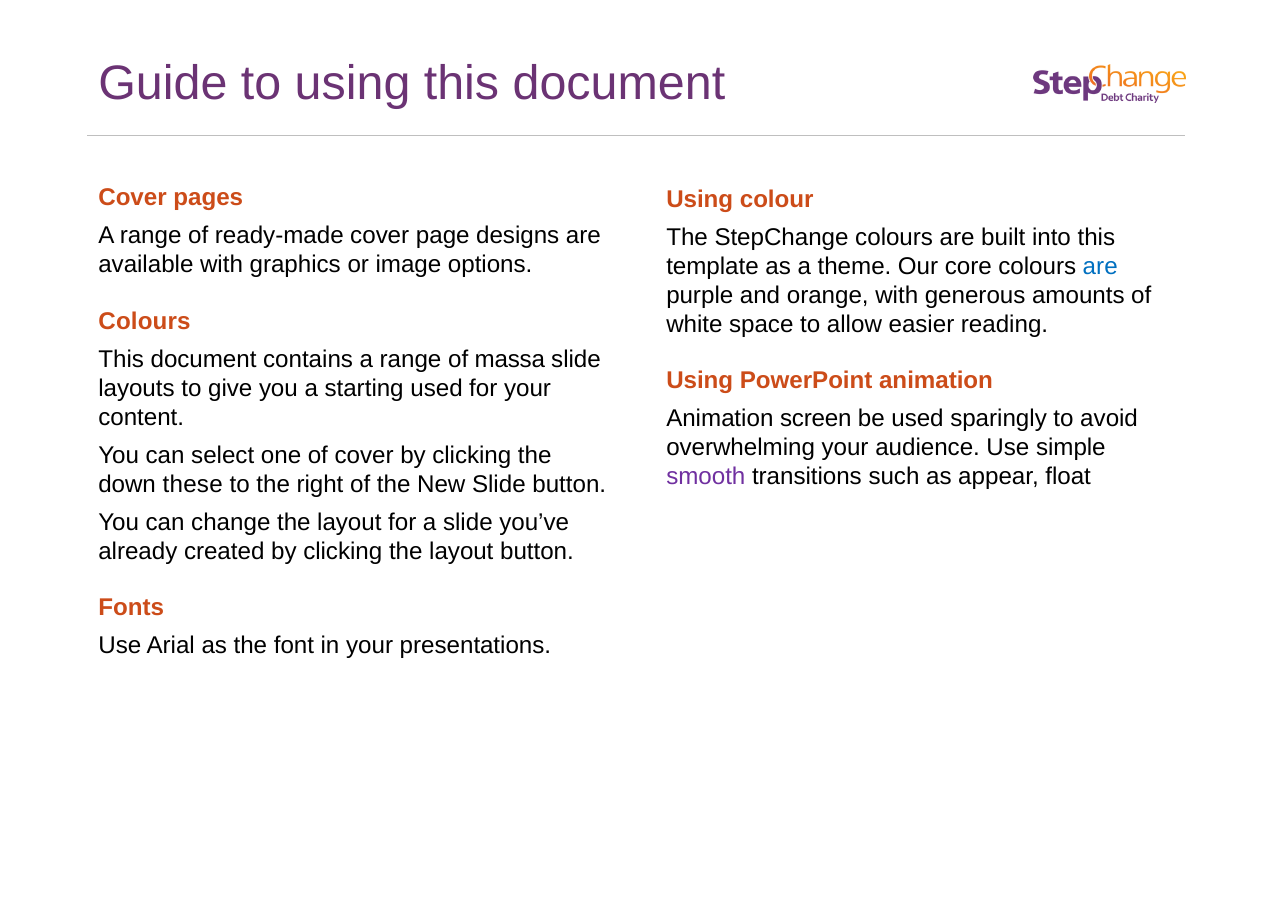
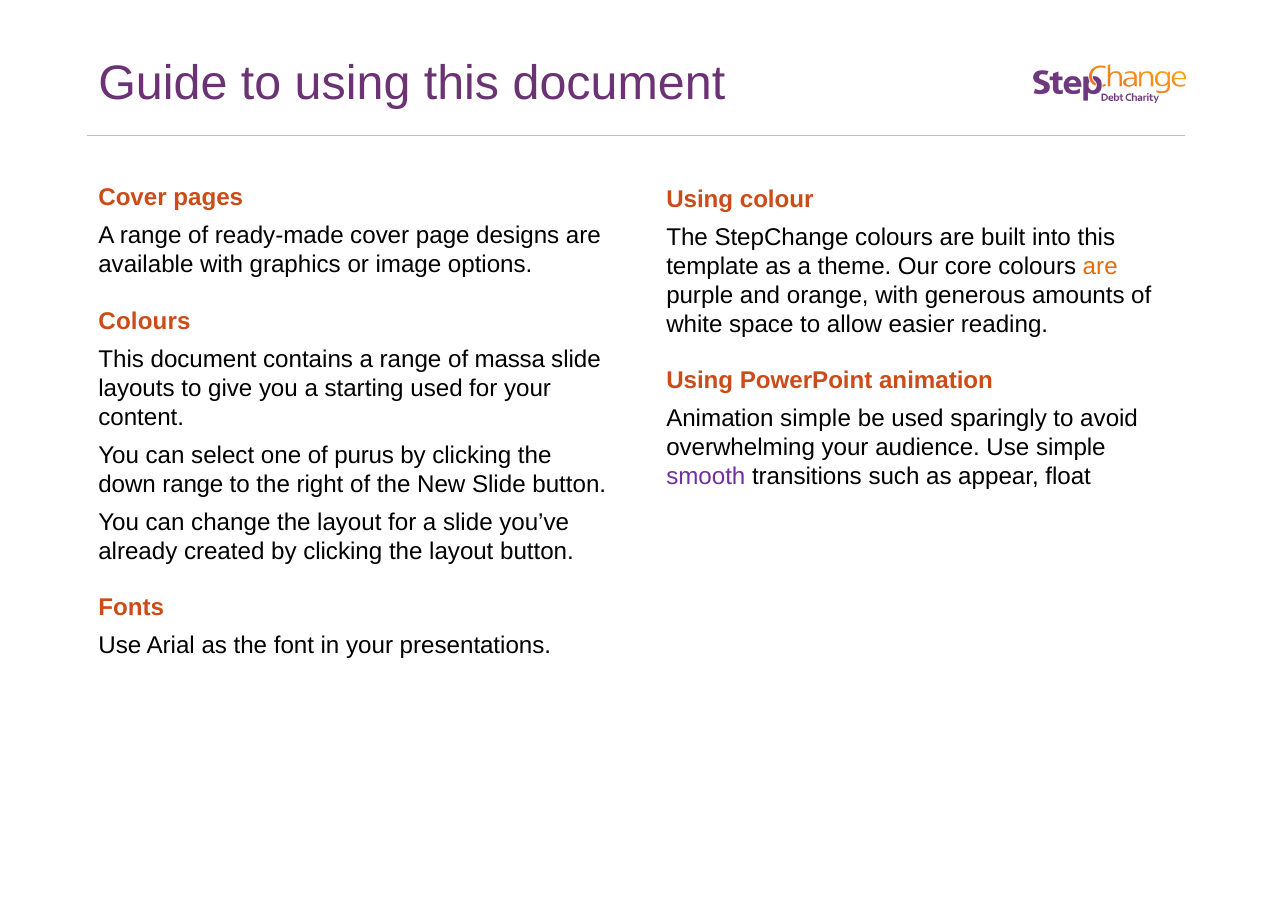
are colour: blue -> orange (1100, 266)
Animation screen: screen -> simple (816, 419)
of cover: cover -> purus (364, 455)
down these: these -> range (193, 484)
